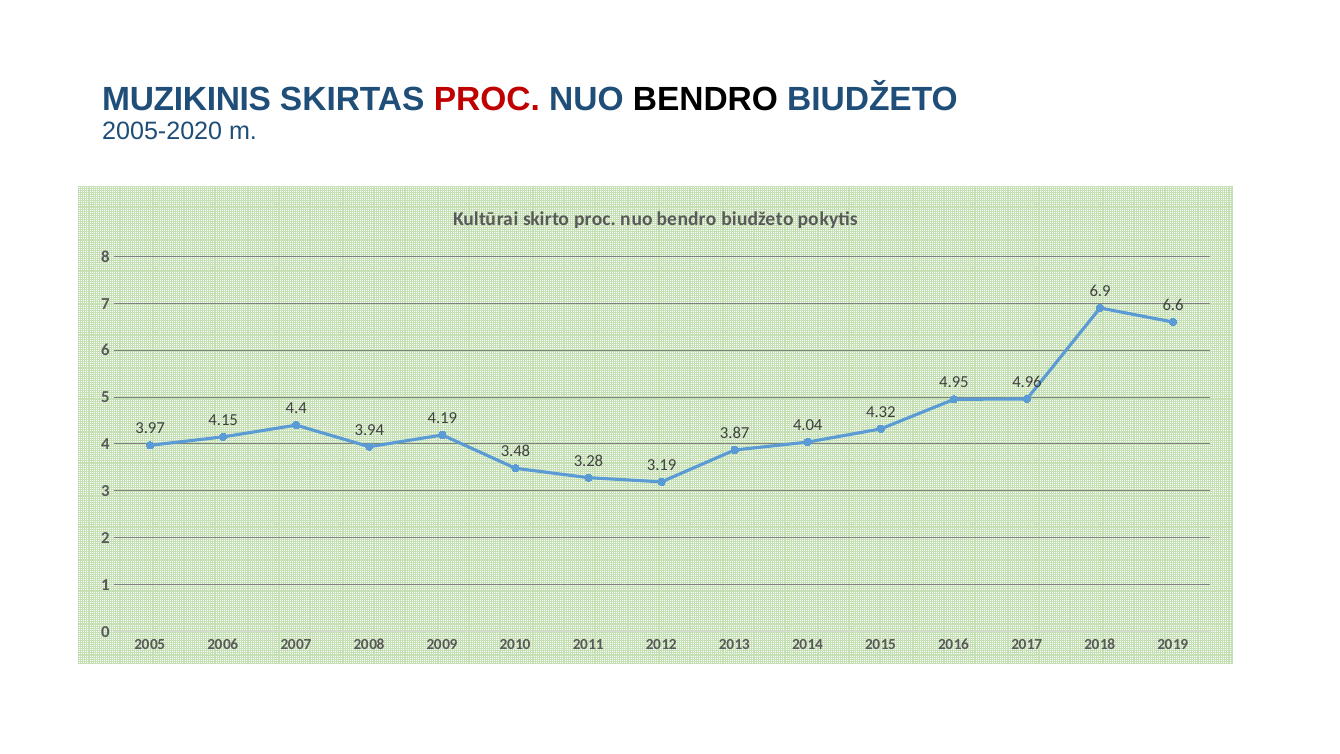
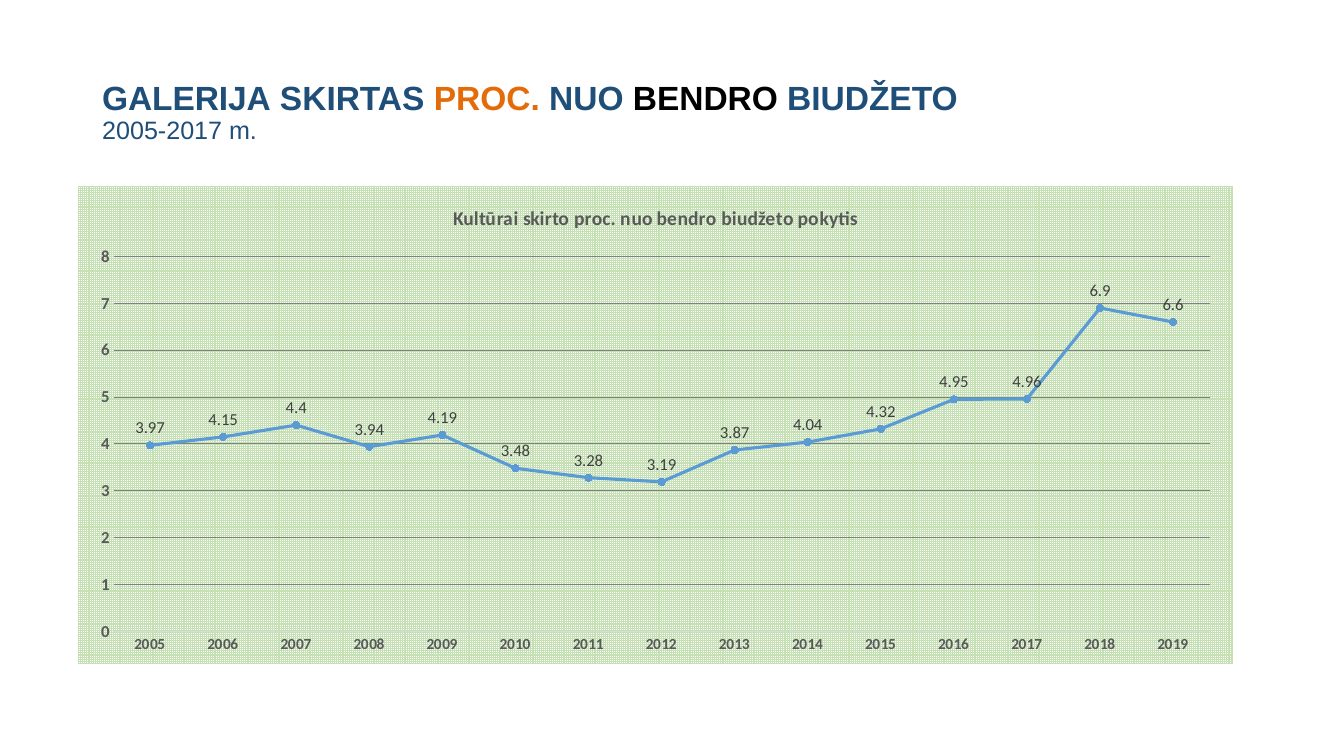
MUZIKINIS: MUZIKINIS -> GALERIJA (186, 99)
PROC colour: red -> orange (487, 99)
2005-2020: 2005-2020 -> 2005-2017 (162, 131)
